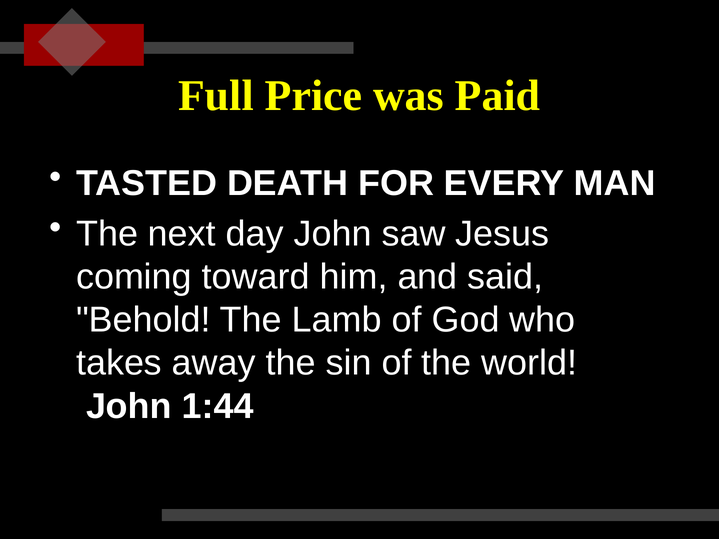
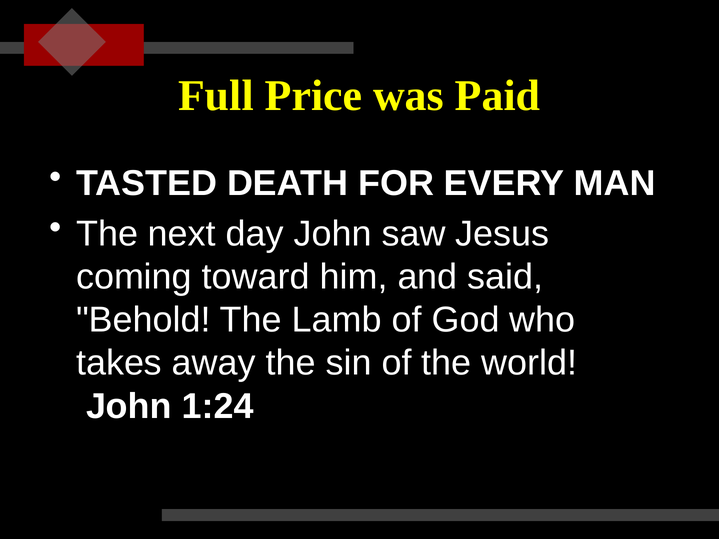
1:44: 1:44 -> 1:24 (218, 406)
